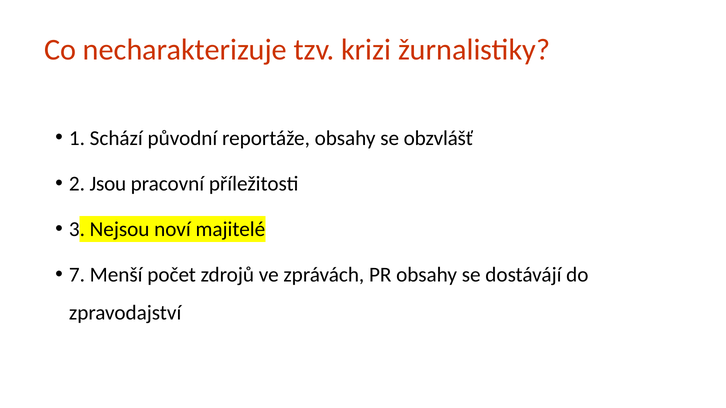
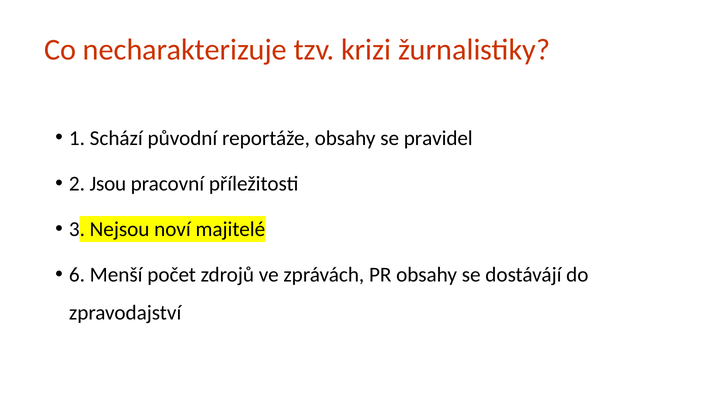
obzvlášť: obzvlášť -> pravidel (438, 138)
7: 7 -> 6 (77, 275)
